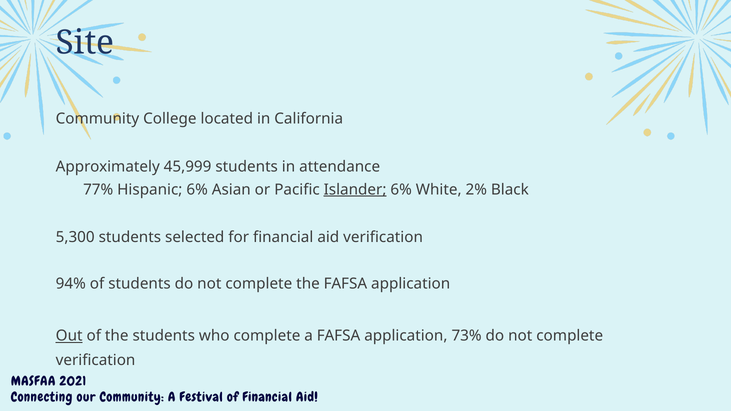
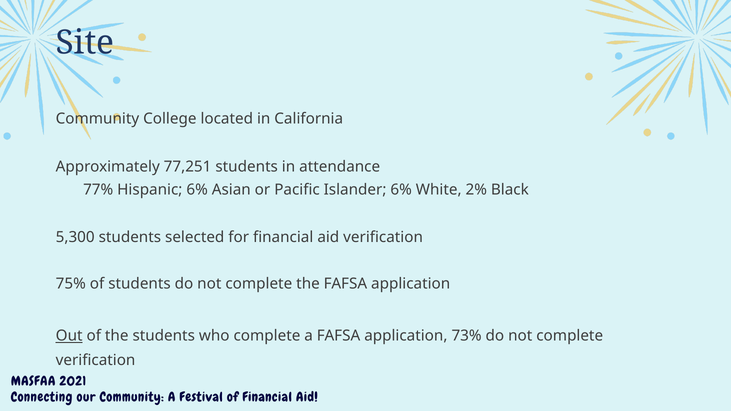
45,999: 45,999 -> 77,251 (188, 167)
Islander underline: present -> none (355, 190)
94%: 94% -> 75% (71, 284)
